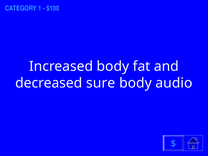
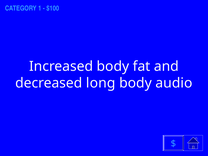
sure: sure -> long (101, 83)
